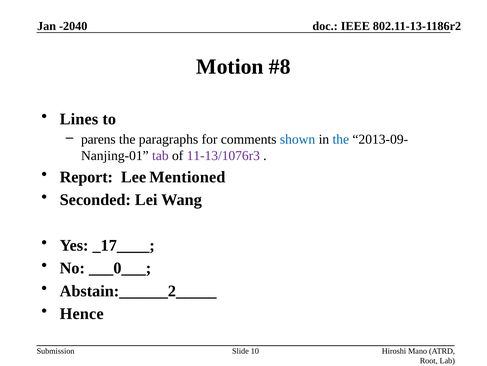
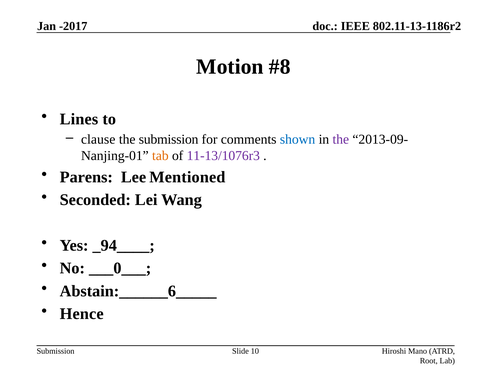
-2040: -2040 -> -2017 (73, 26)
parens: parens -> clause (98, 139)
the paragraphs: paragraphs -> submission (169, 139)
the colour: blue -> purple (341, 139)
tab colour: purple -> orange (160, 155)
Report: Report -> Parens (86, 177)
_17____: _17____ -> _94____ (124, 245)
Abstain:______2_____: Abstain:______2_____ -> Abstain:______6_____ (138, 290)
